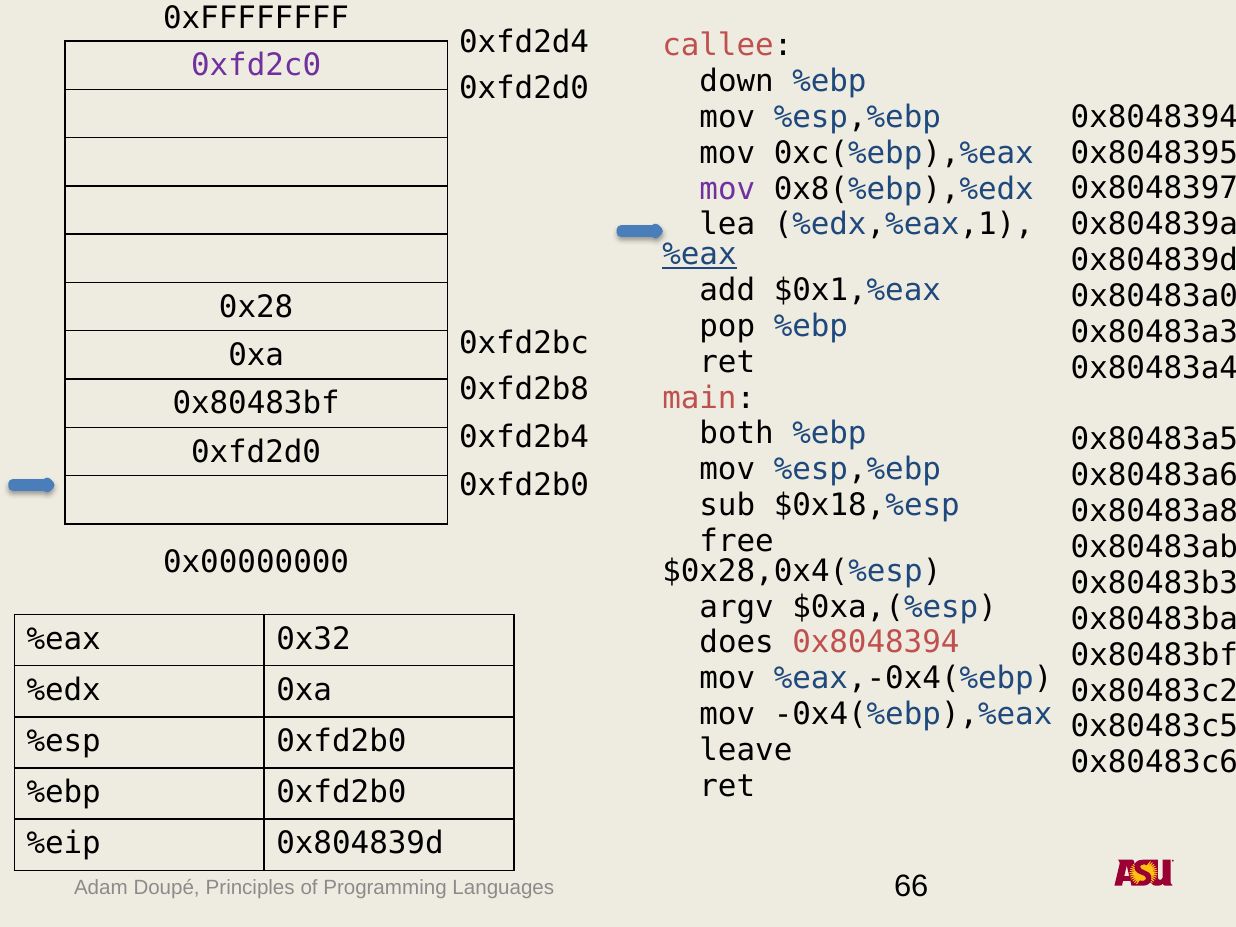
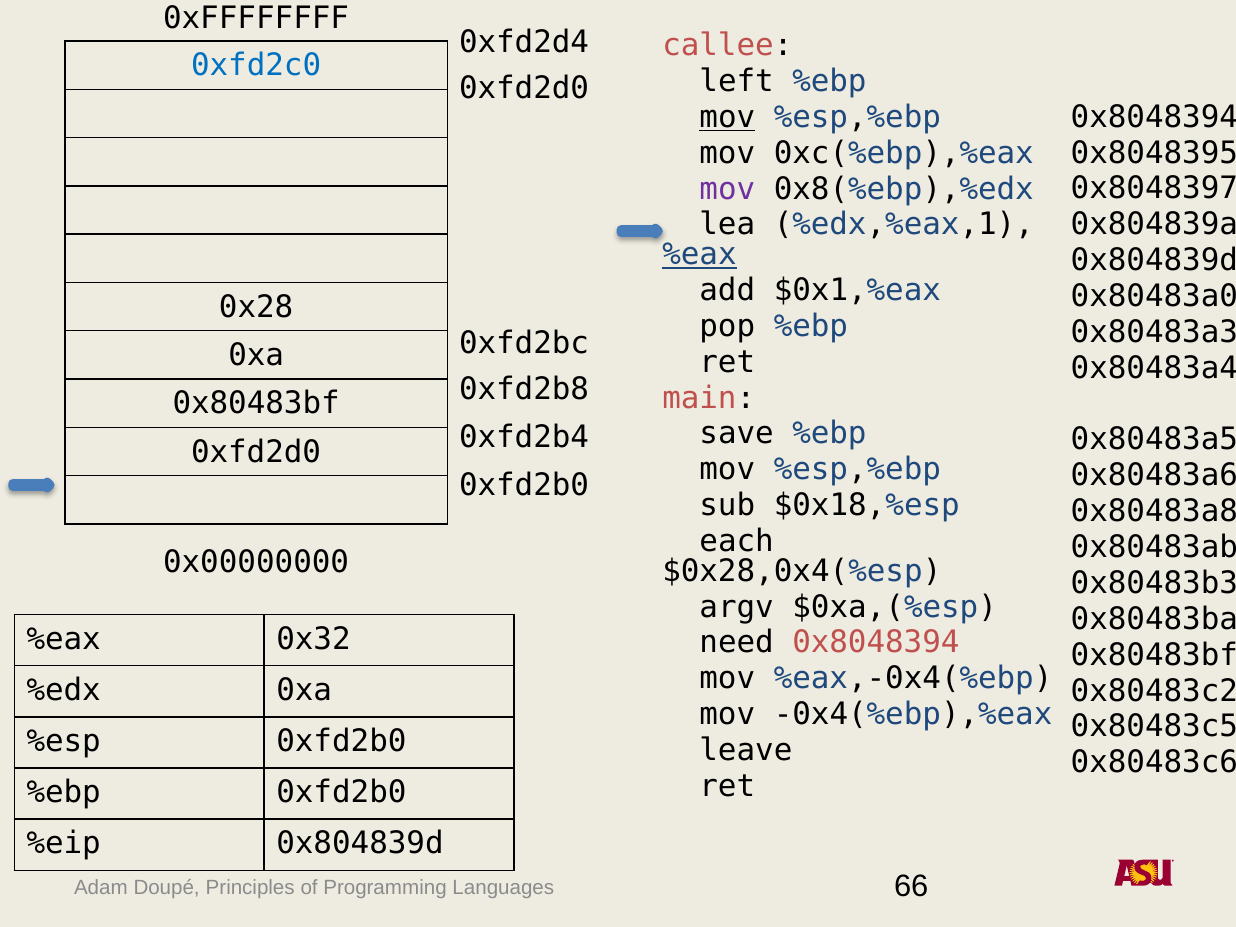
0xfd2c0 colour: purple -> blue (256, 66)
down: down -> left (737, 81)
mov underline: none -> present (727, 117)
both: both -> save (737, 434)
free: free -> each (737, 541)
does: does -> need (737, 643)
